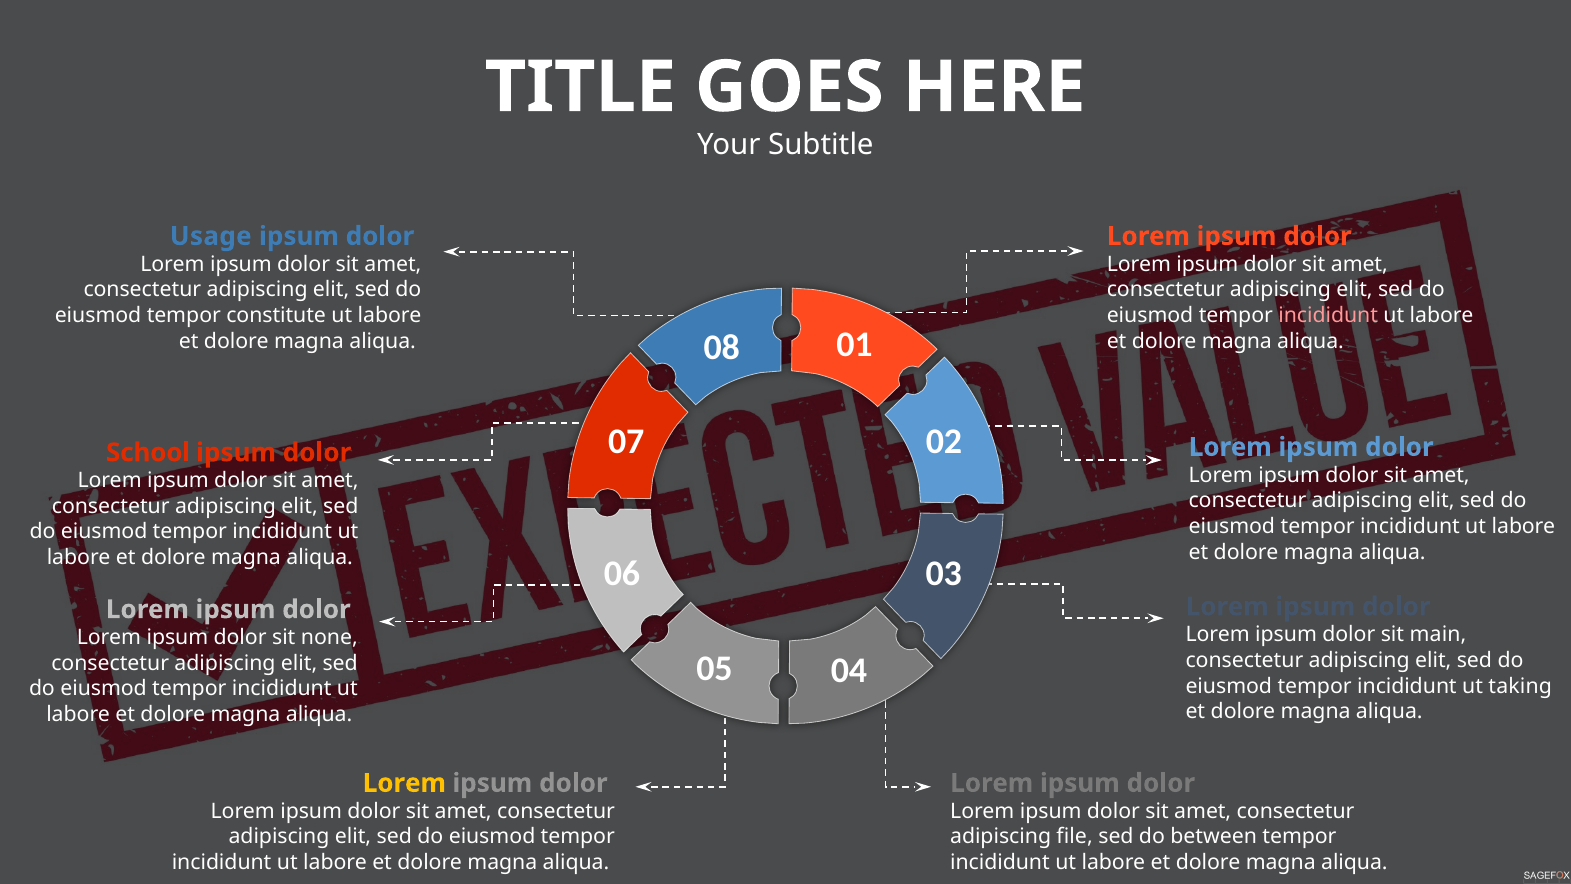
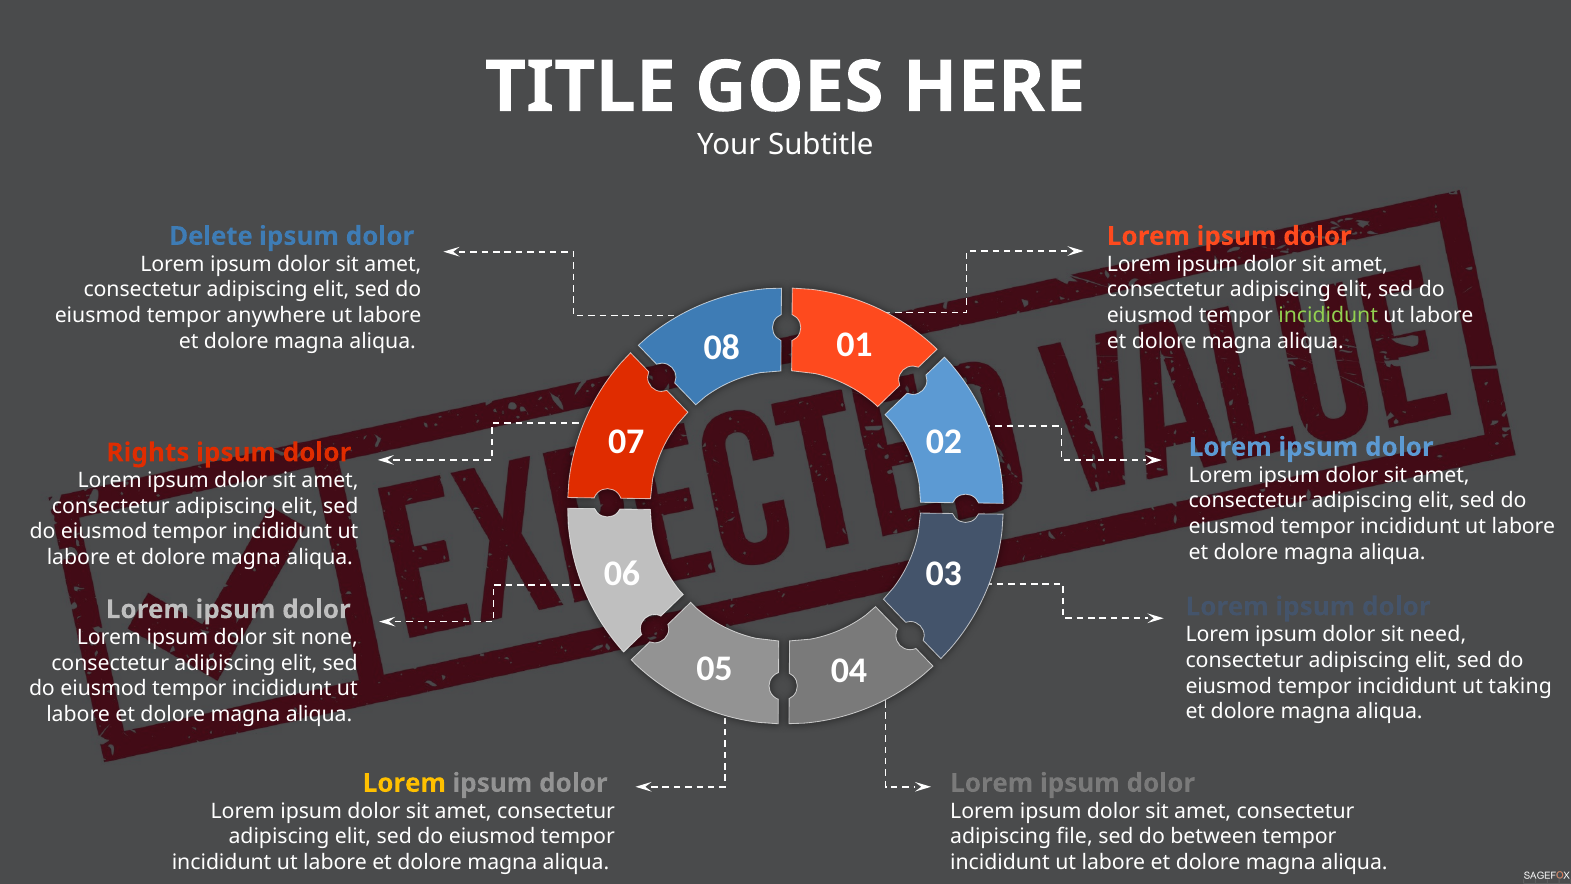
Usage: Usage -> Delete (211, 236)
constitute: constitute -> anywhere (276, 315)
incididunt colour: pink -> light green (1328, 315)
School: School -> Rights (148, 452)
main: main -> need (1438, 635)
